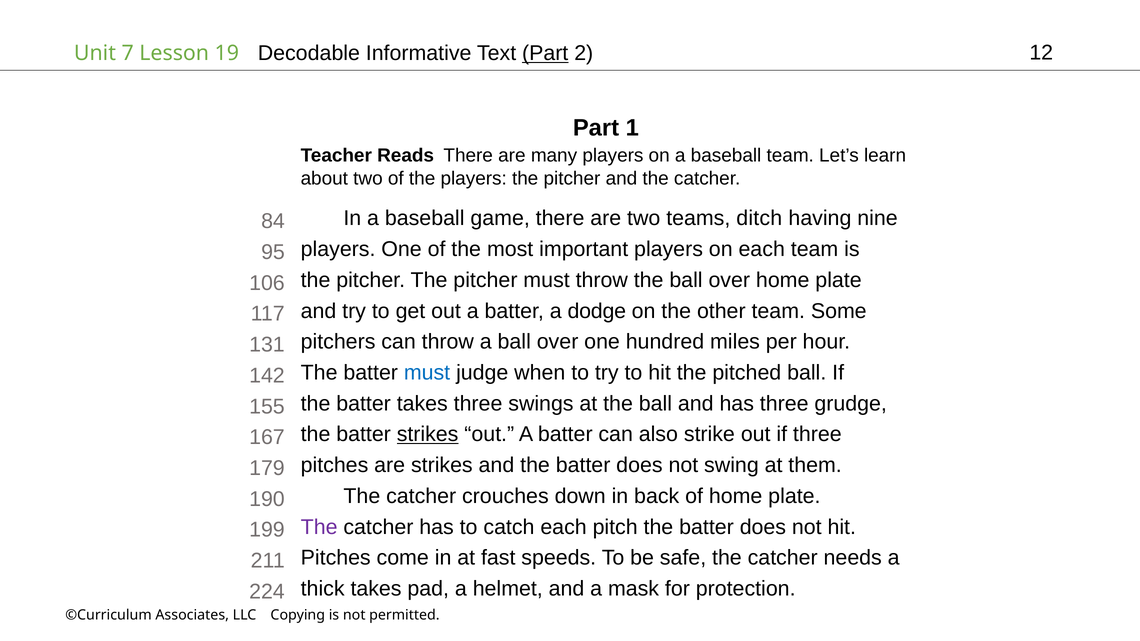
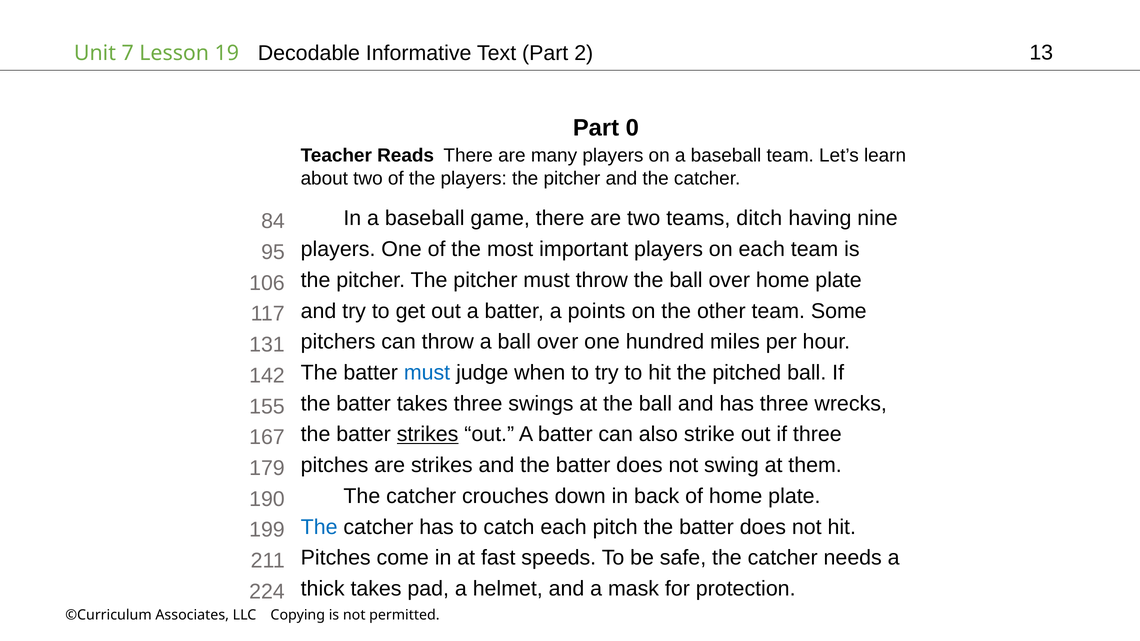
Part underline: present -> none (545, 53)
12: 12 -> 13 (1041, 53)
1: 1 -> 0 (632, 128)
dodge: dodge -> points (597, 311)
grudge: grudge -> wrecks (851, 404)
The colour: purple -> blue (319, 527)
